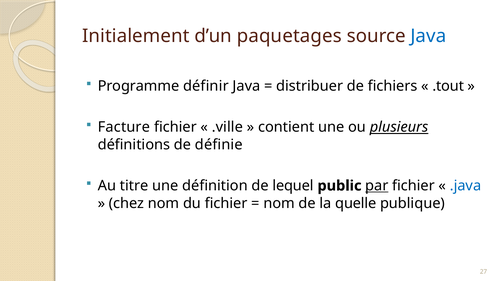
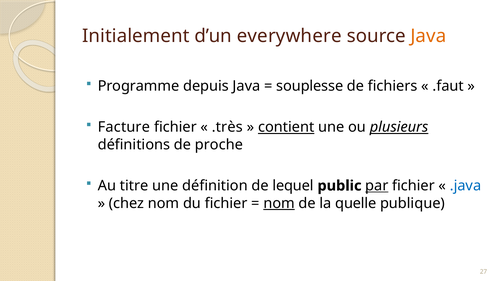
paquetages: paquetages -> everywhere (289, 36)
Java colour: blue -> orange (428, 36)
définir: définir -> depuis (206, 86)
distribuer: distribuer -> souplesse (310, 86)
.tout: .tout -> .faut (448, 86)
.ville: .ville -> .très (227, 127)
contient underline: none -> present (286, 127)
définie: définie -> proche (219, 145)
nom underline: none -> present (279, 203)
